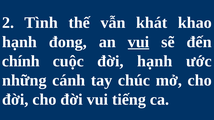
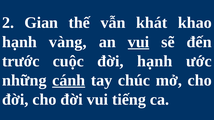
Tình: Tình -> Gian (41, 23)
đong: đong -> vàng (68, 42)
chính: chính -> trước (21, 61)
cánh underline: none -> present (69, 81)
